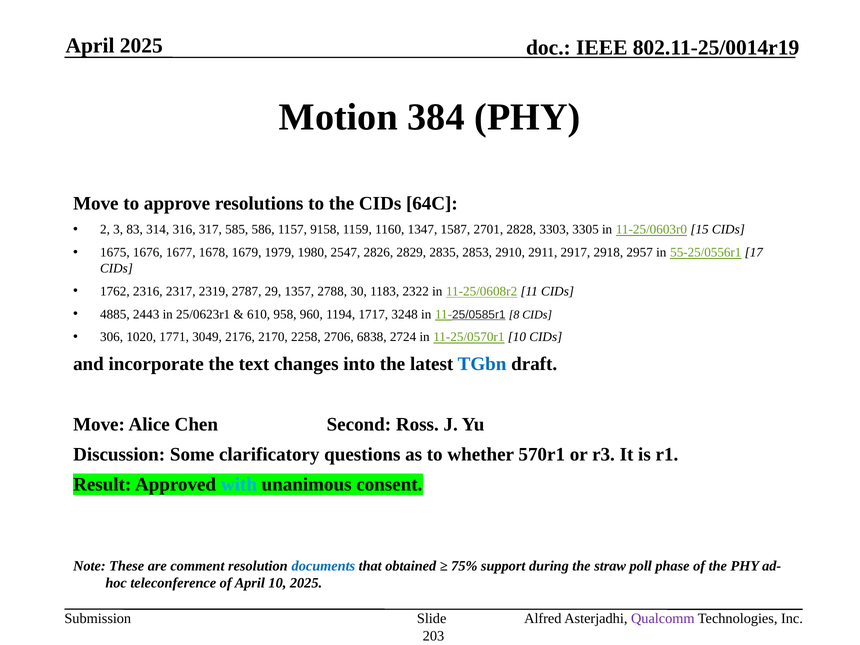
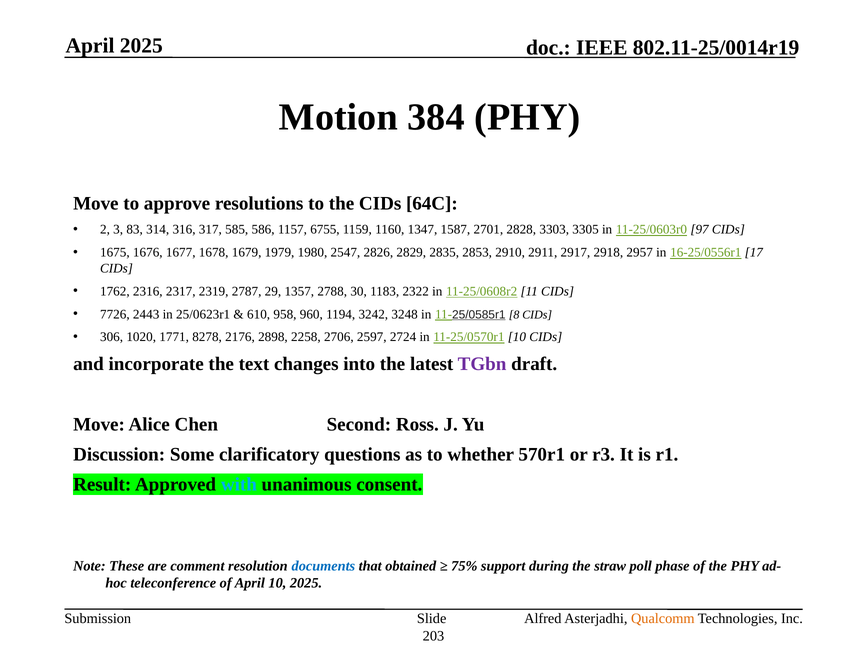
9158: 9158 -> 6755 (325, 230)
15: 15 -> 97 (700, 230)
55-25/0556r1: 55-25/0556r1 -> 16-25/0556r1 (706, 253)
4885: 4885 -> 7726 (115, 314)
1717: 1717 -> 3242 (373, 314)
3049: 3049 -> 8278 (207, 337)
2170: 2170 -> 2898 (273, 337)
6838: 6838 -> 2597 (372, 337)
TGbn colour: blue -> purple (482, 364)
Qualcomm colour: purple -> orange (663, 619)
